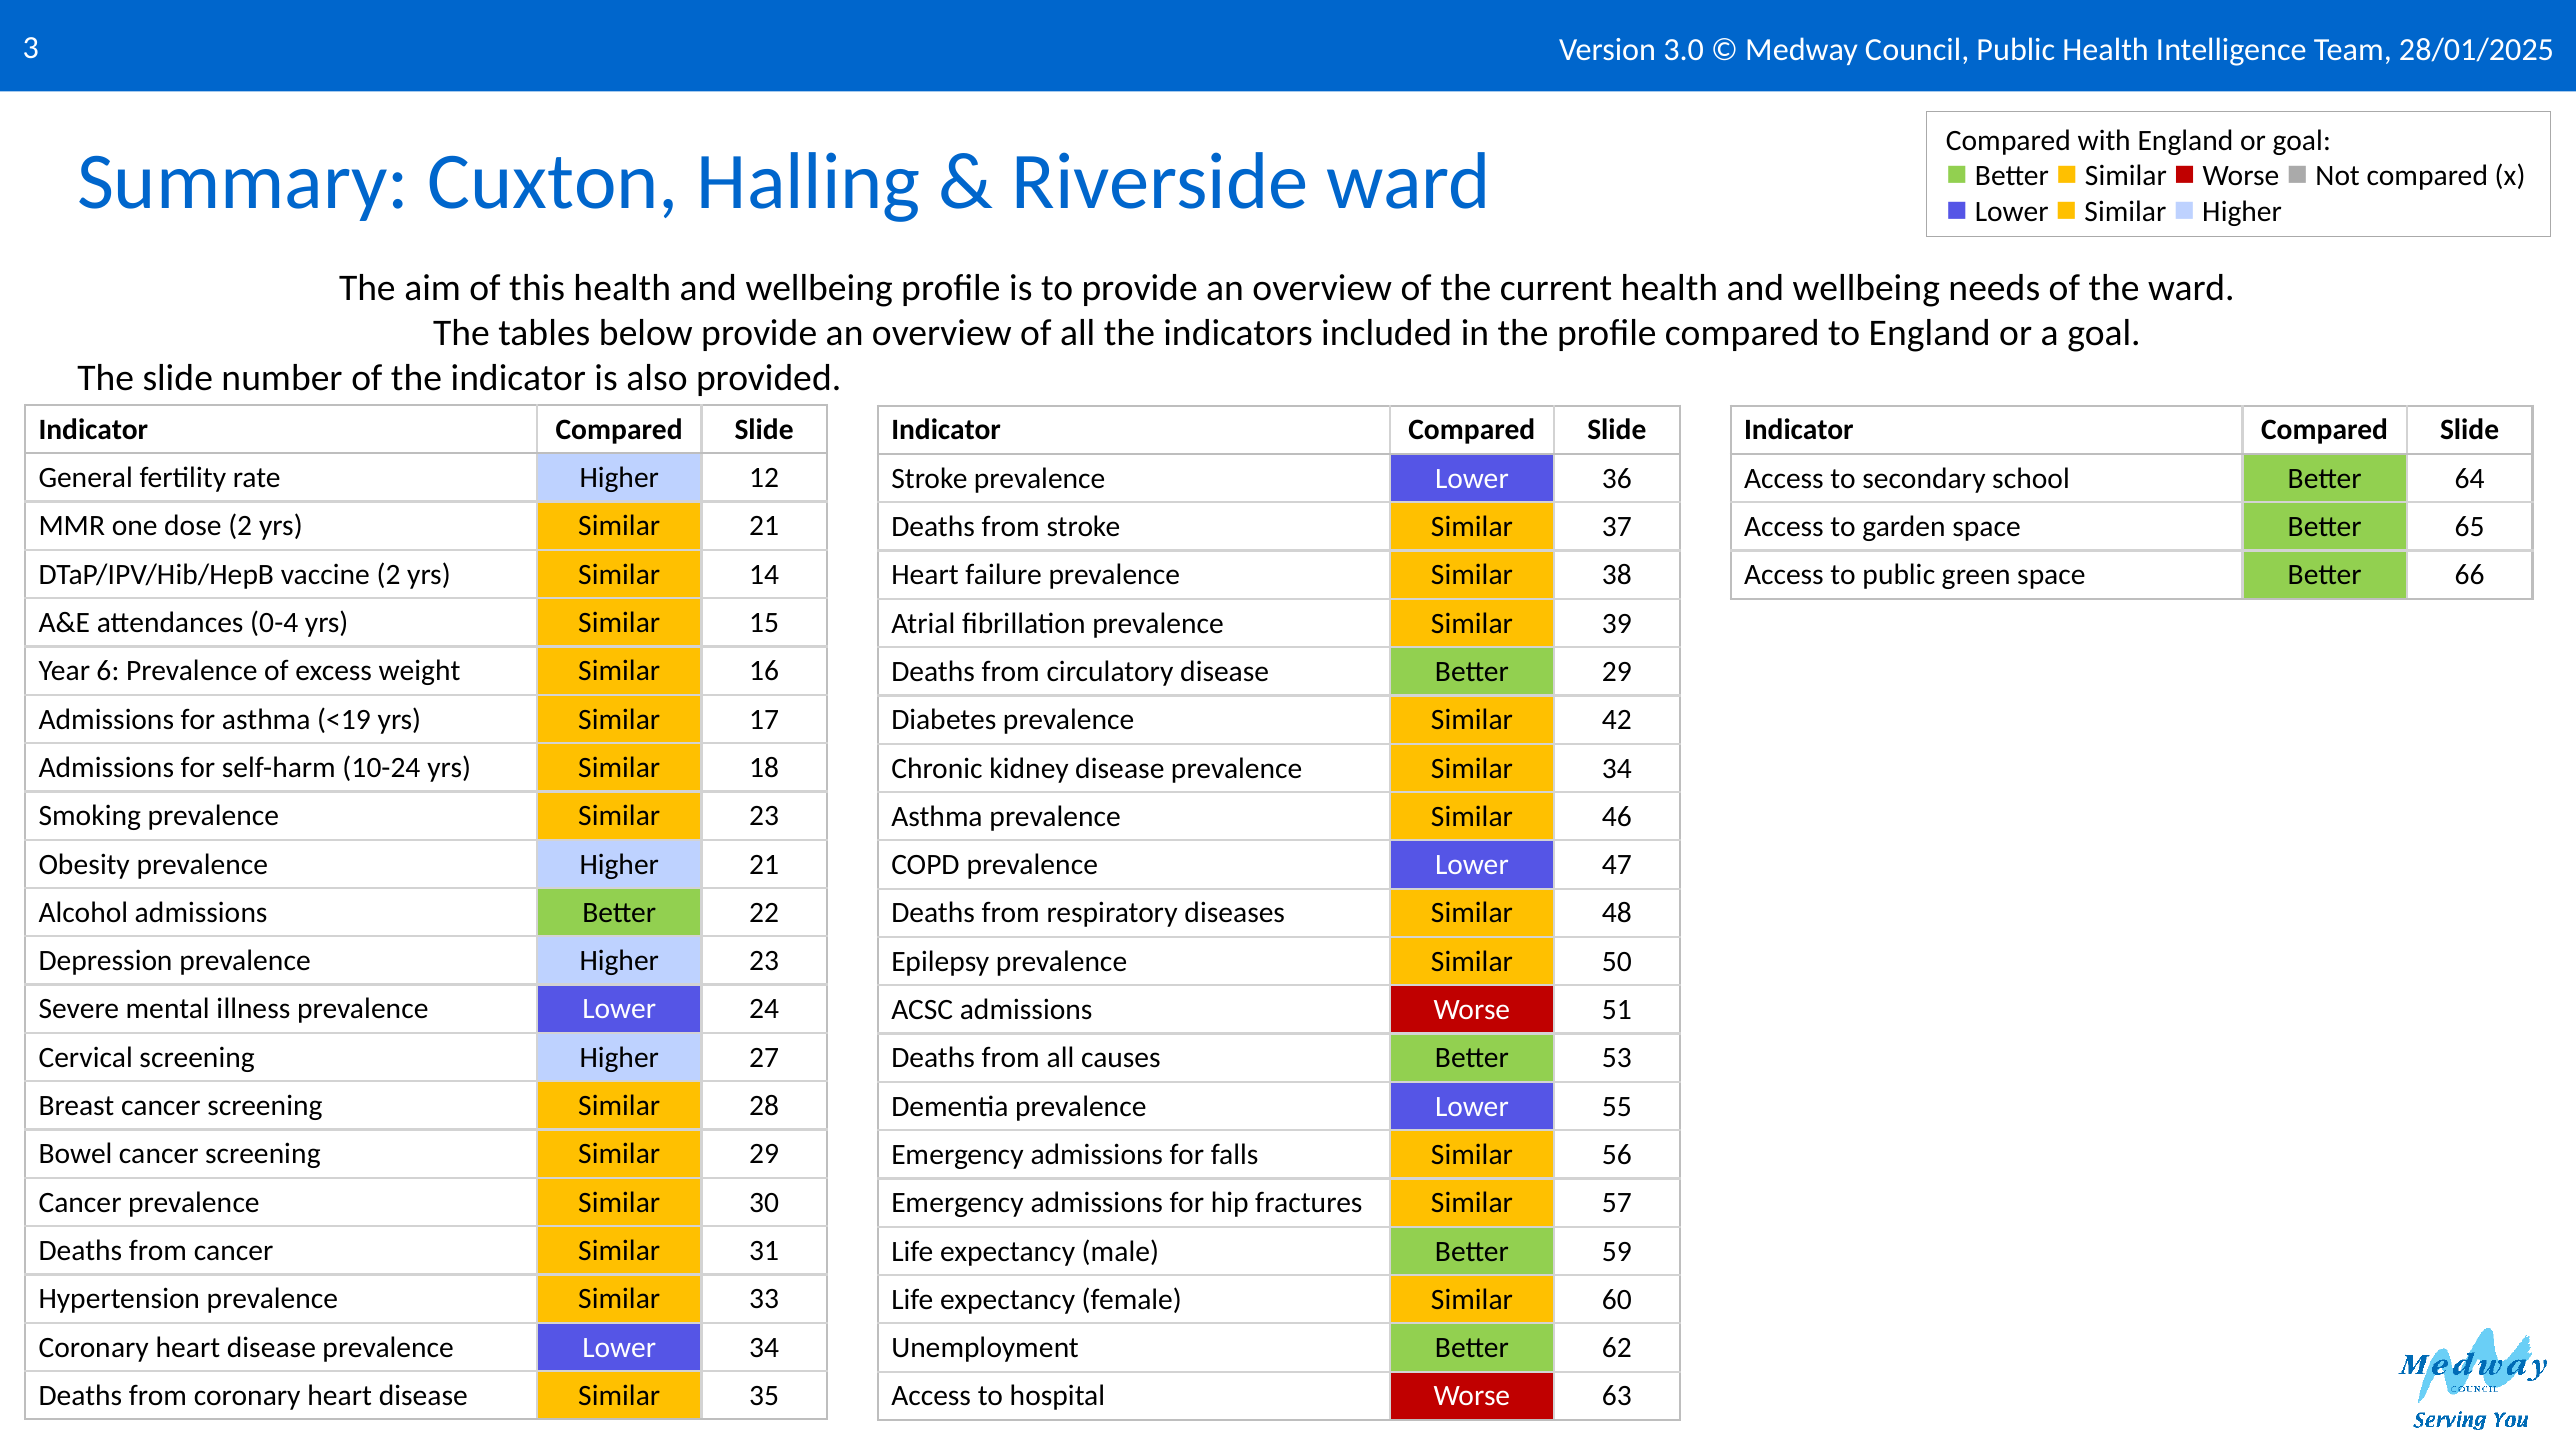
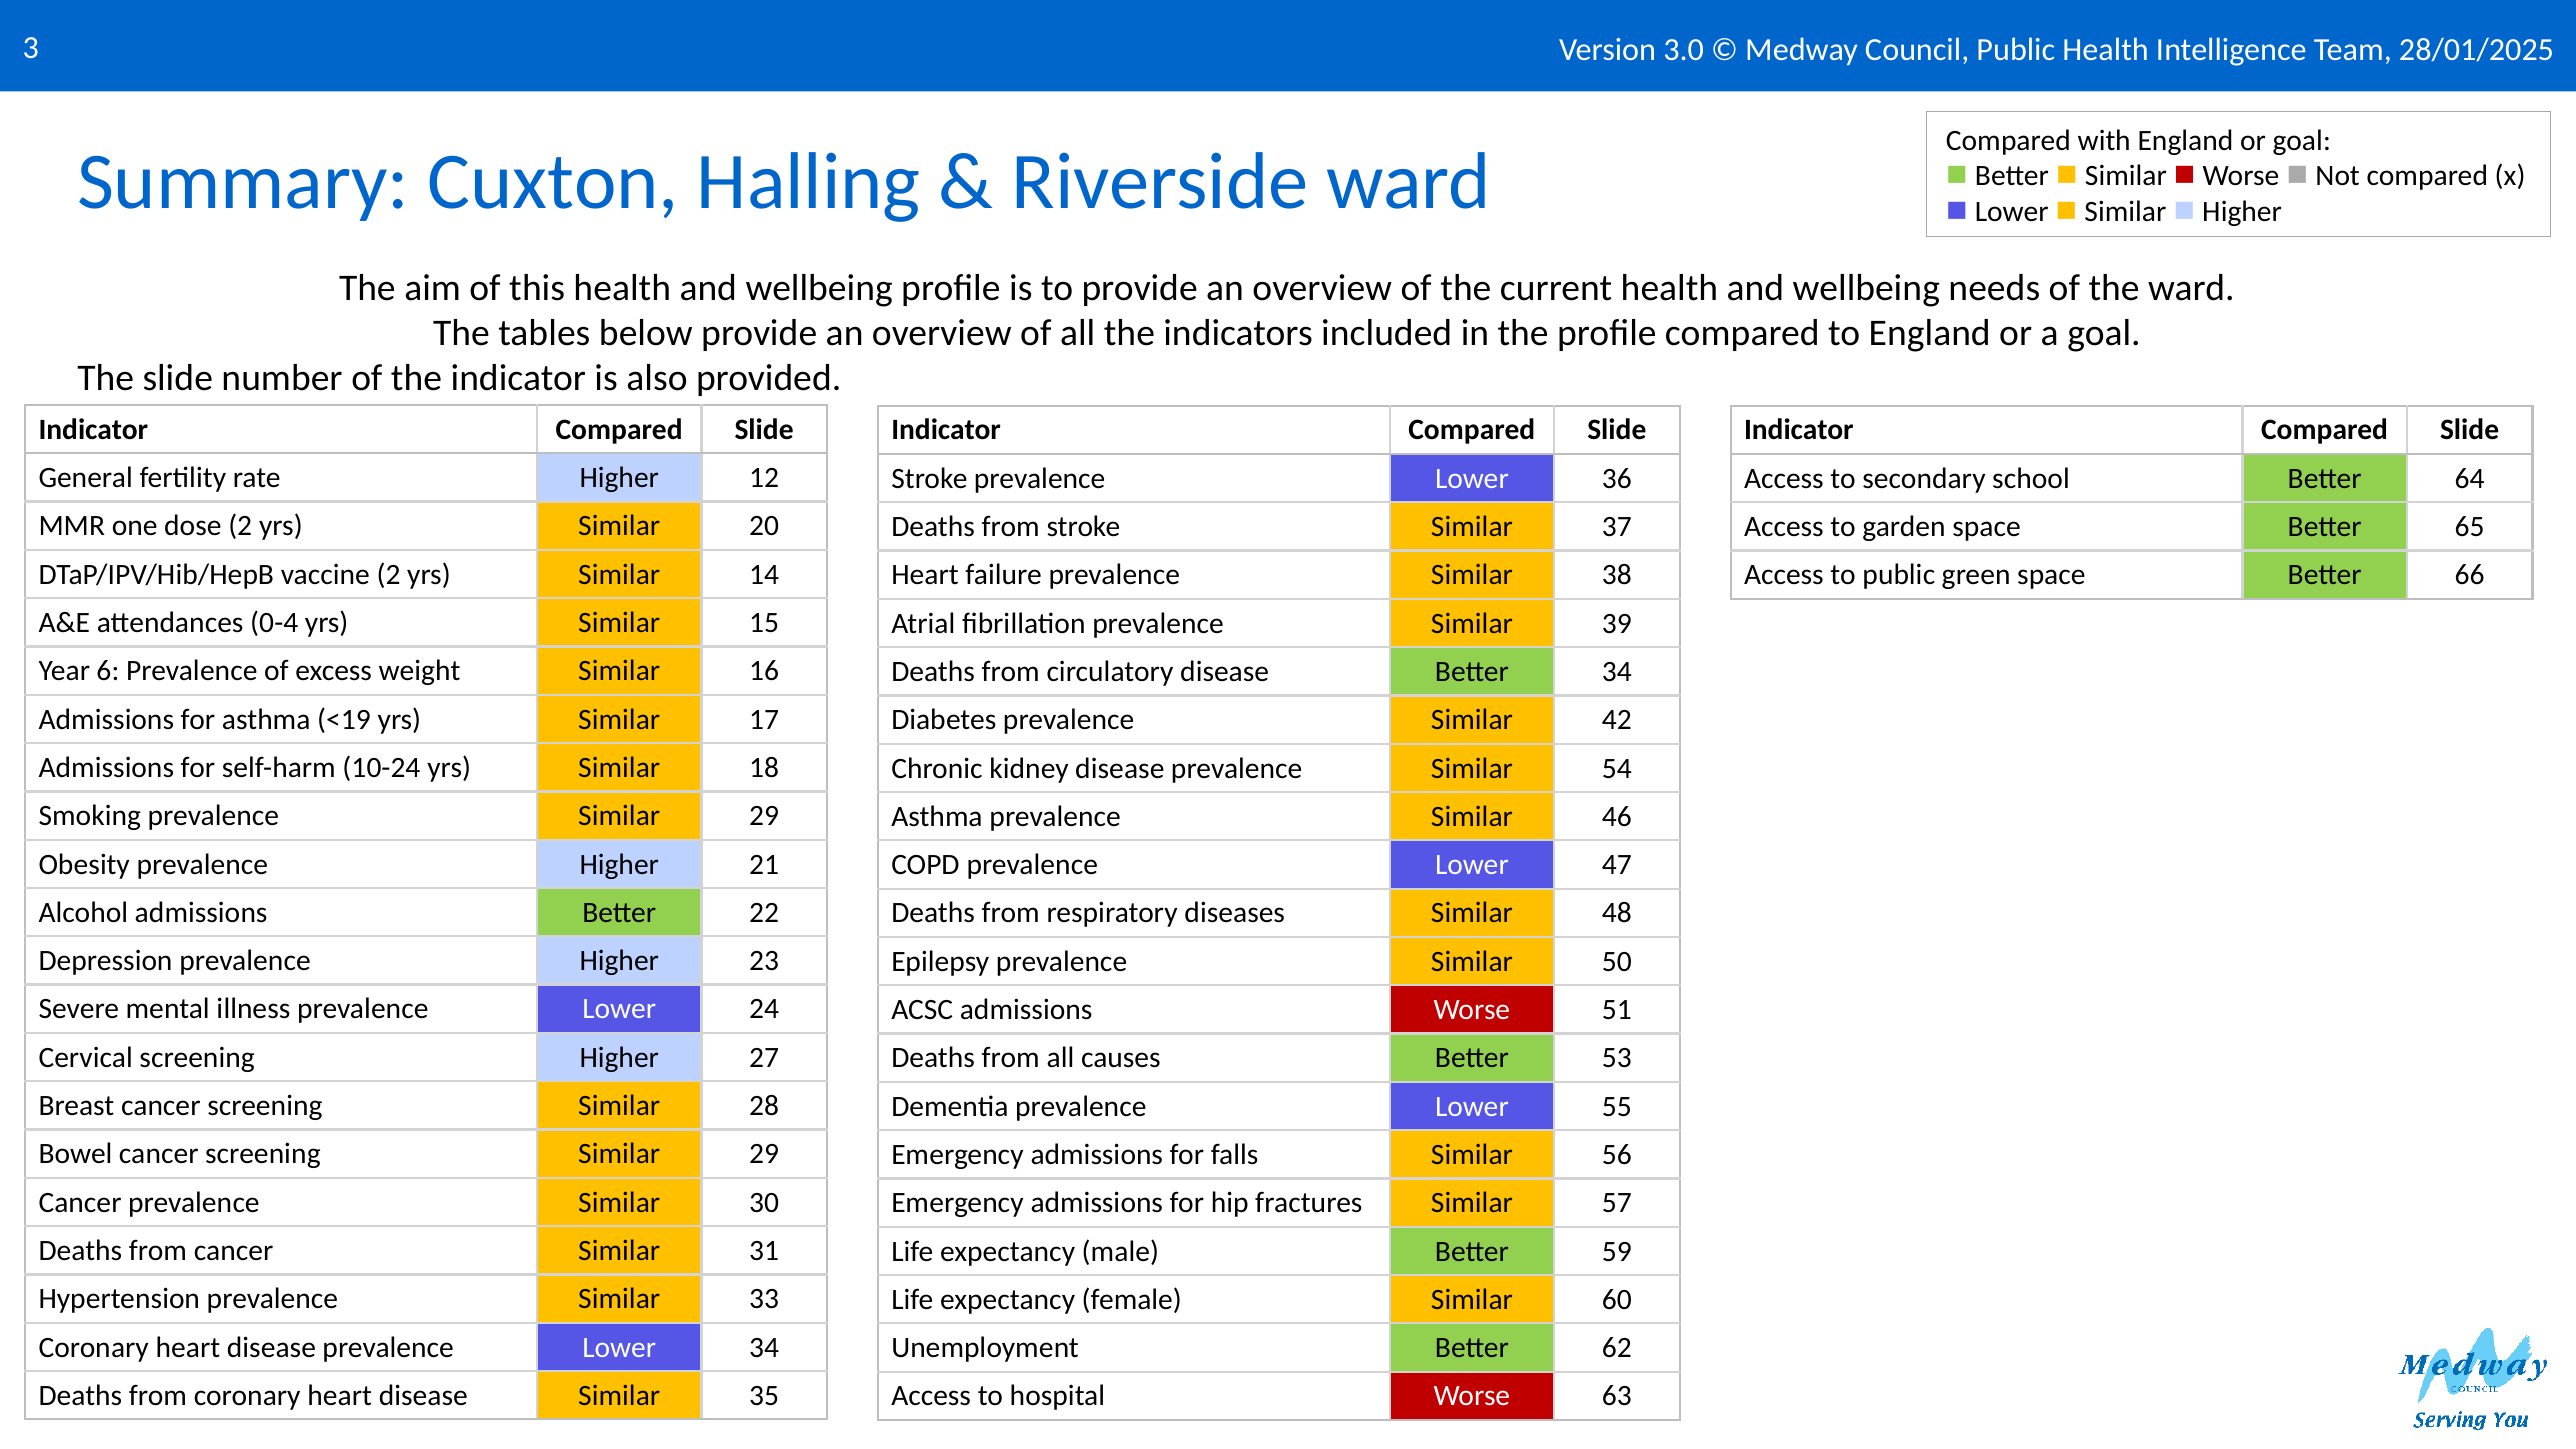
Similar 21: 21 -> 20 (764, 526)
Better 29: 29 -> 34 (1617, 672)
Similar 34: 34 -> 54 (1617, 768)
prevalence Similar 23: 23 -> 29 (764, 816)
